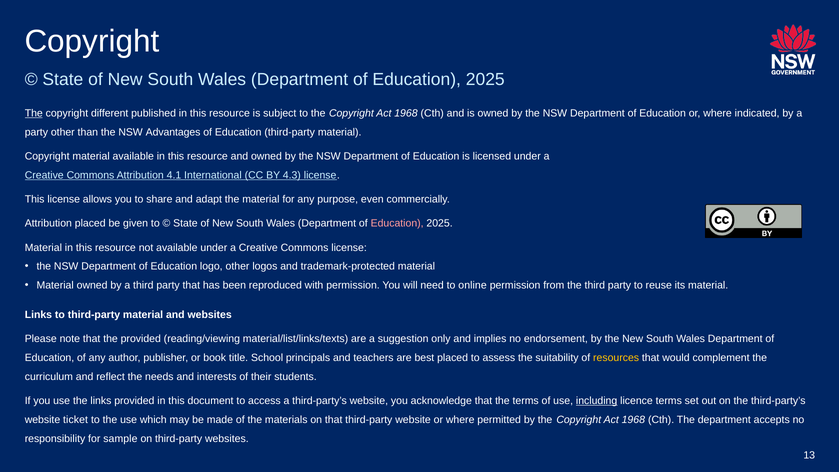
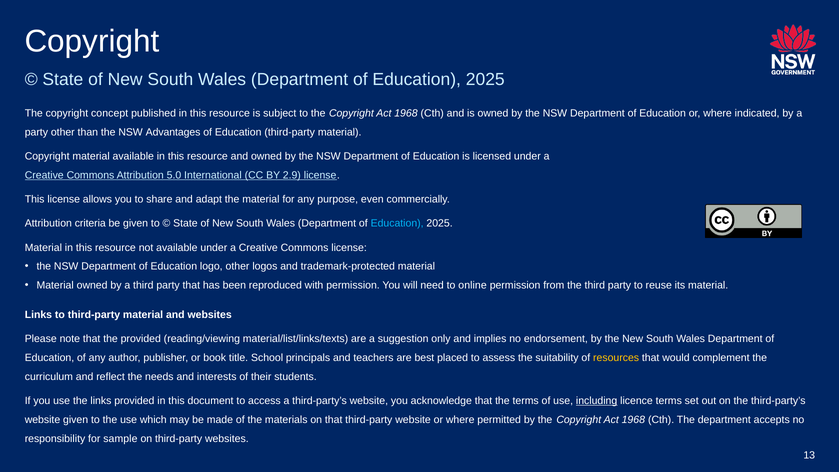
The underline: present -> none (34, 113)
different: different -> concept (110, 113)
4.1: 4.1 -> 5.0 (174, 175)
4.3: 4.3 -> 2.9 (292, 175)
Attribution placed: placed -> criteria (90, 223)
Education colour: pink -> light blue (397, 223)
website ticket: ticket -> given (76, 420)
